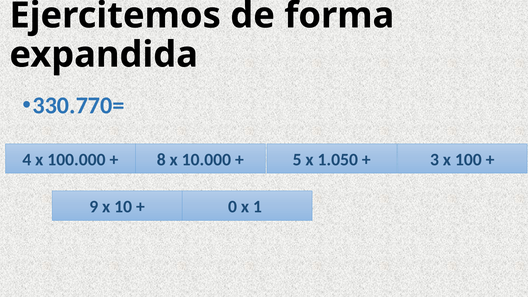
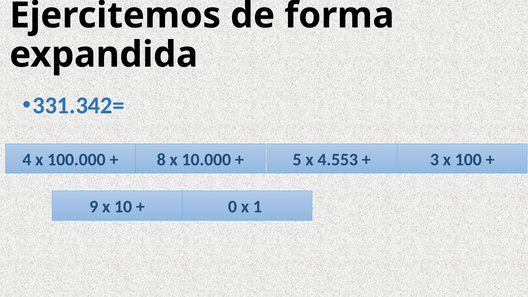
330.770=: 330.770= -> 331.342= (78, 105)
1.050: 1.050 -> 4.553 (338, 160)
